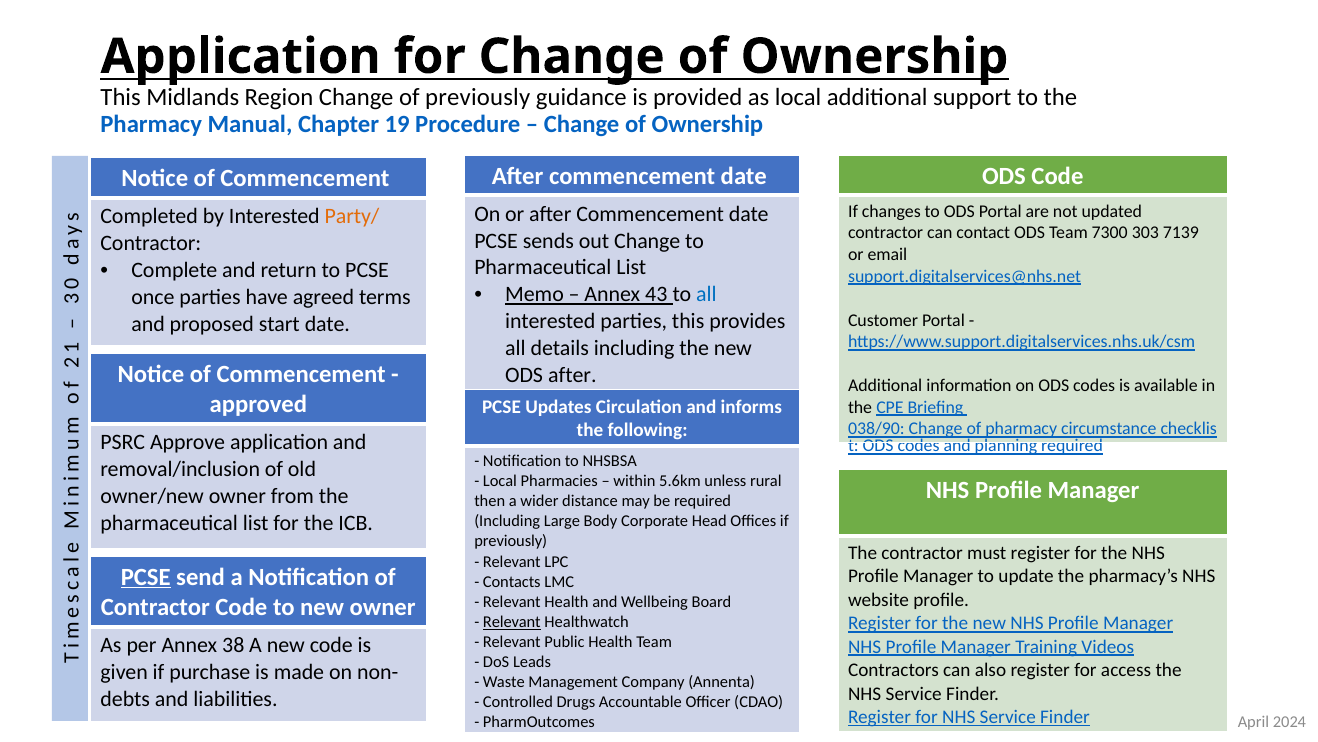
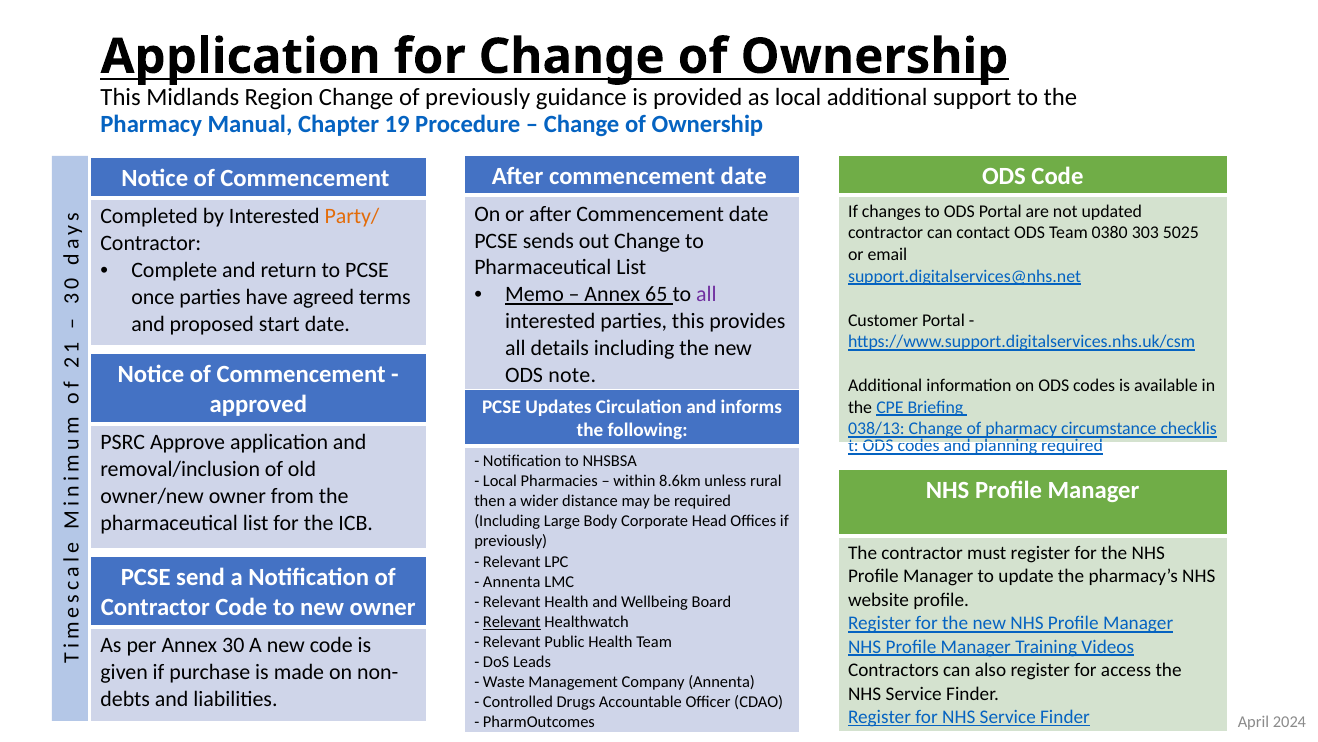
7300: 7300 -> 0380 (1110, 233)
7139: 7139 -> 5025 (1181, 233)
43: 43 -> 65 (656, 294)
all colour: blue -> purple (706, 294)
ODS after: after -> note (572, 375)
038/90: 038/90 -> 038/13 (876, 429)
5.6km: 5.6km -> 8.6km (680, 481)
PCSE underline: present -> none (146, 576)
Contacts: Contacts -> Annenta (512, 581)
38: 38 -> 30 (233, 645)
